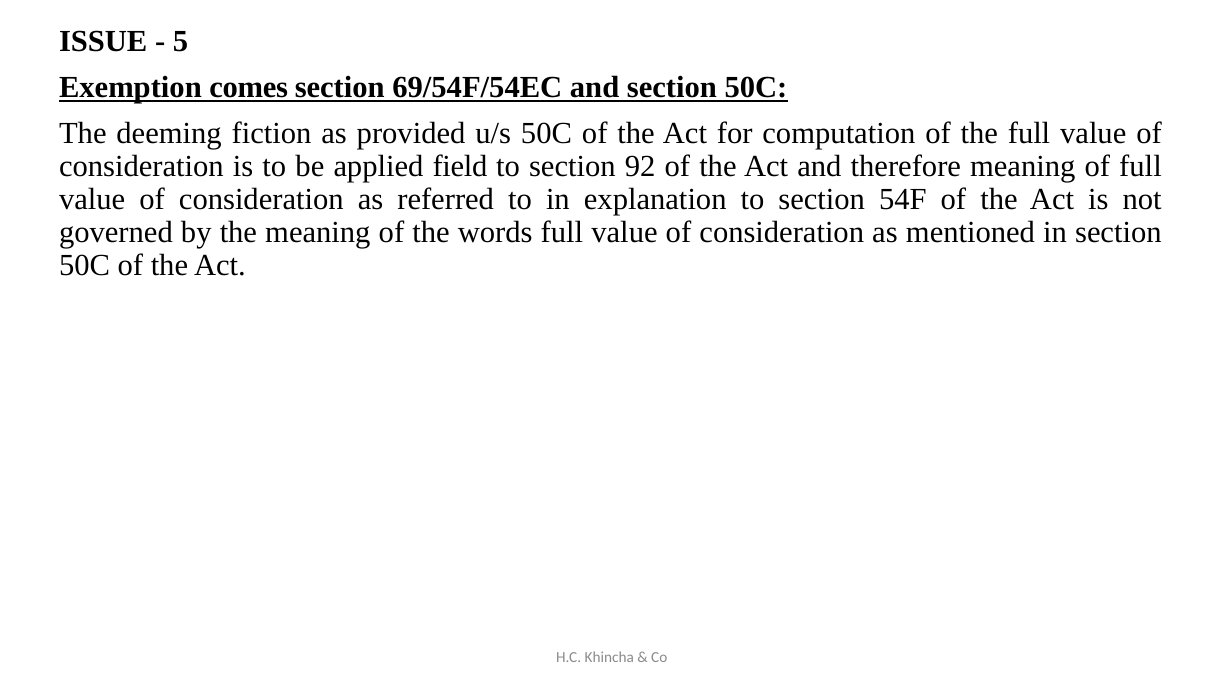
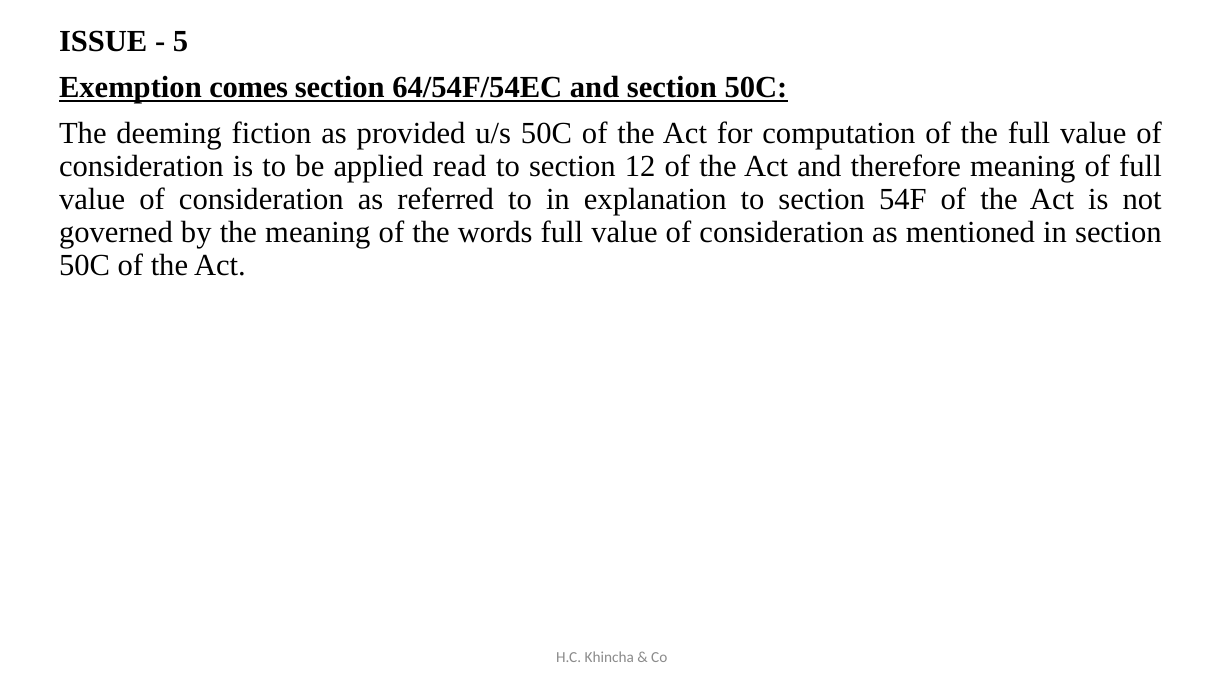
69/54F/54EC: 69/54F/54EC -> 64/54F/54EC (477, 88)
field: field -> read (460, 166)
92: 92 -> 12 (640, 166)
